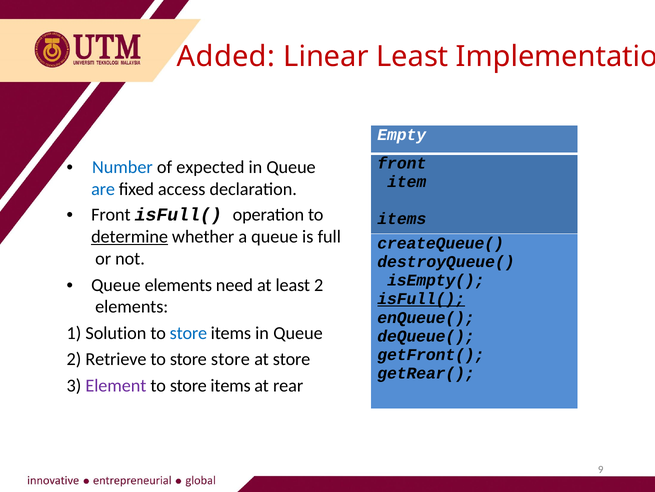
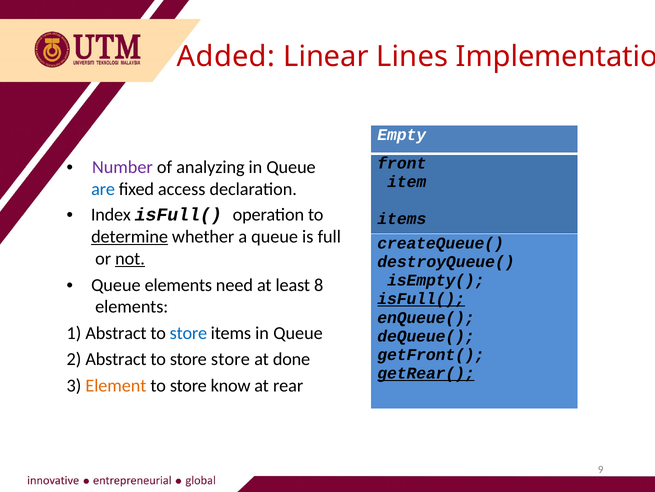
Linear Least: Least -> Lines (412, 56)
Number colour: blue -> purple (122, 167)
expected: expected -> analyzing (210, 167)
Front: Front -> Index (111, 214)
not underline: none -> present (130, 258)
least 2: 2 -> 8 (319, 285)
1 Solution: Solution -> Abstract (116, 333)
2 Retrieve: Retrieve -> Abstract (116, 359)
at store: store -> done (292, 359)
getRear( underline: none -> present (426, 373)
Element colour: purple -> orange (116, 385)
items: items -> know (231, 385)
